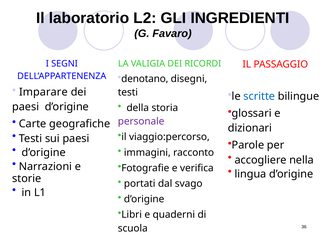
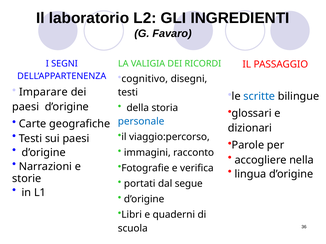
denotano: denotano -> cognitivo (145, 79)
personale colour: purple -> blue (141, 122)
svago: svago -> segue (189, 184)
